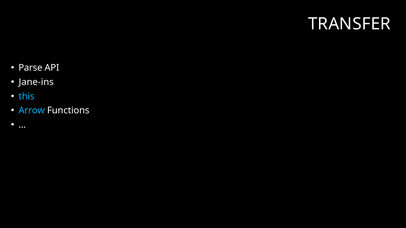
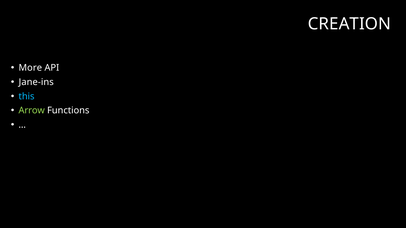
TRANSFER: TRANSFER -> CREATION (350, 24)
Parse: Parse -> More (30, 68)
Arrow colour: light blue -> light green (32, 111)
